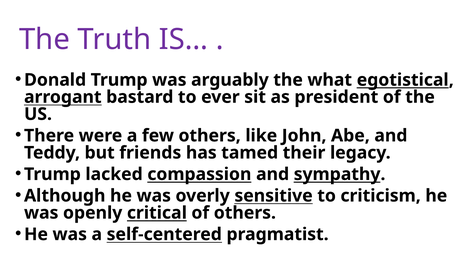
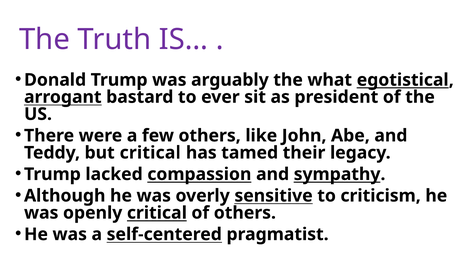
but friends: friends -> critical (150, 153)
